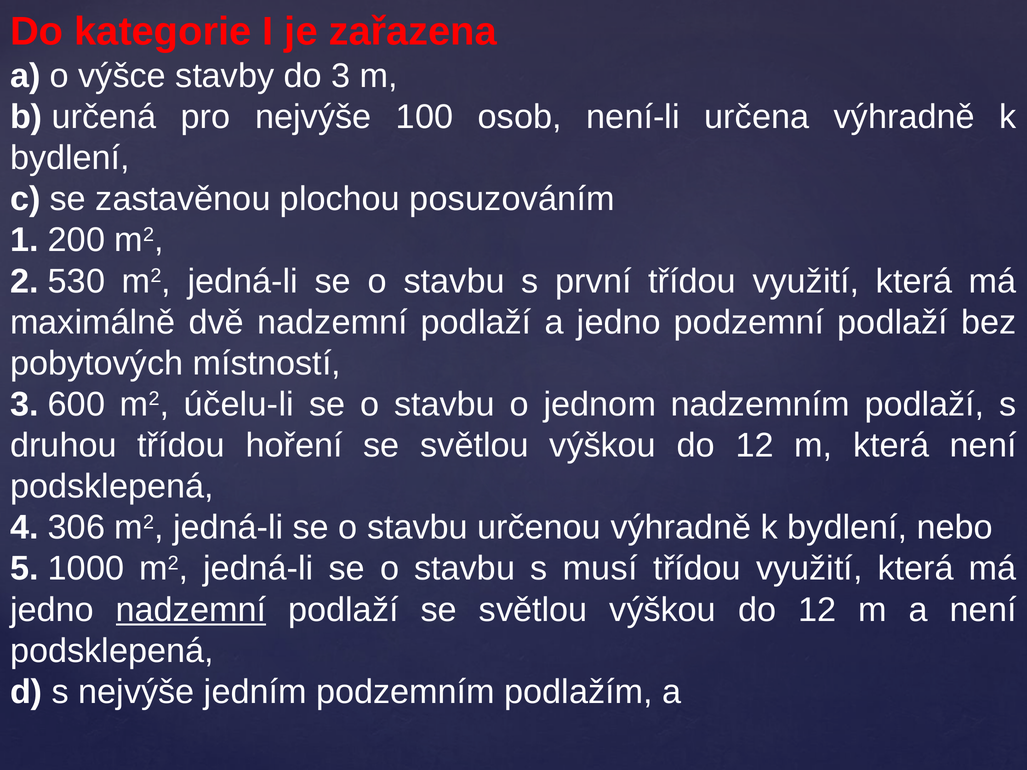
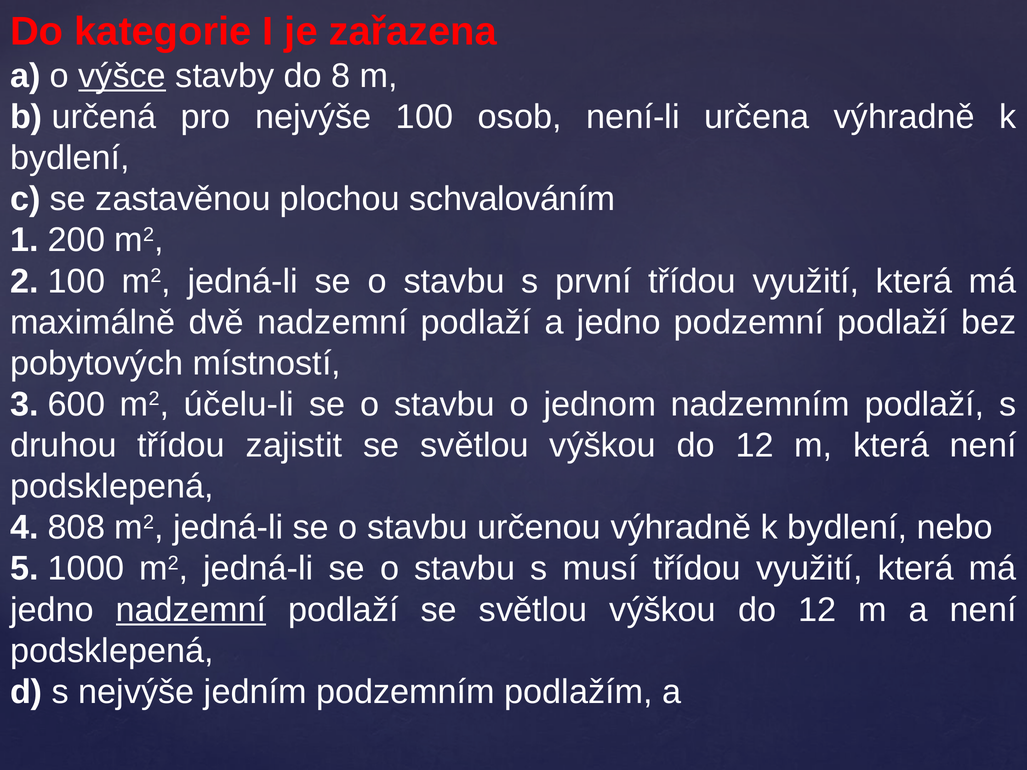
výšce underline: none -> present (122, 76)
do 3: 3 -> 8 (341, 76)
posuzováním: posuzováním -> schvalováním (512, 199)
2 530: 530 -> 100 (76, 281)
hoření: hoření -> zajistit (294, 446)
306: 306 -> 808 (76, 528)
